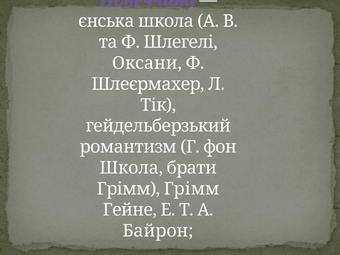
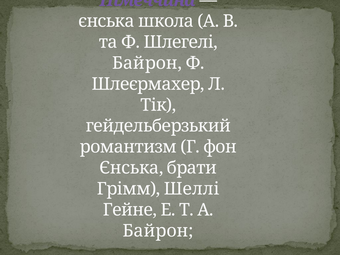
Оксани: Оксани -> Байрон (147, 63)
Школа: Школа -> Єнська (131, 168)
Грімм Грімм: Грімм -> Шеллі (192, 189)
